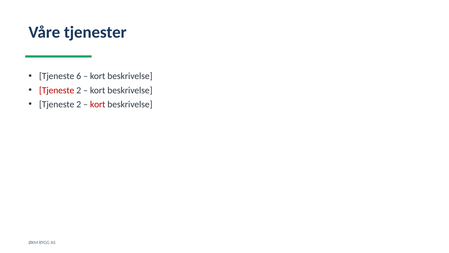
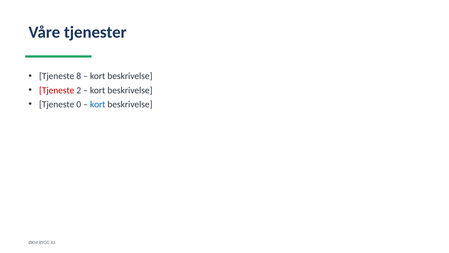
6: 6 -> 8 (79, 76)
2: 2 -> 0 (79, 104)
kort colour: red -> blue (98, 104)
